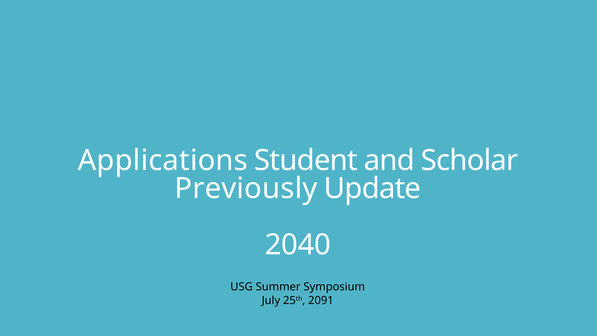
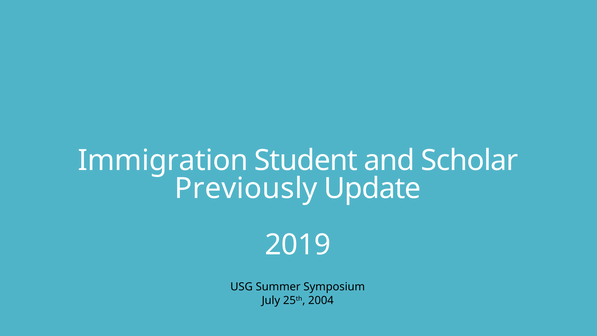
Applications: Applications -> Immigration (163, 160)
2040: 2040 -> 2019 (298, 245)
2091: 2091 -> 2004 (321, 300)
